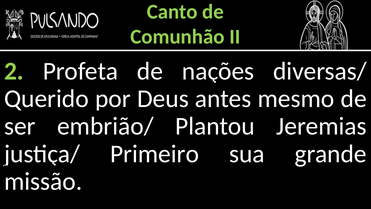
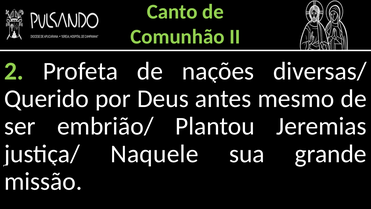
Primeiro: Primeiro -> Naquele (154, 154)
